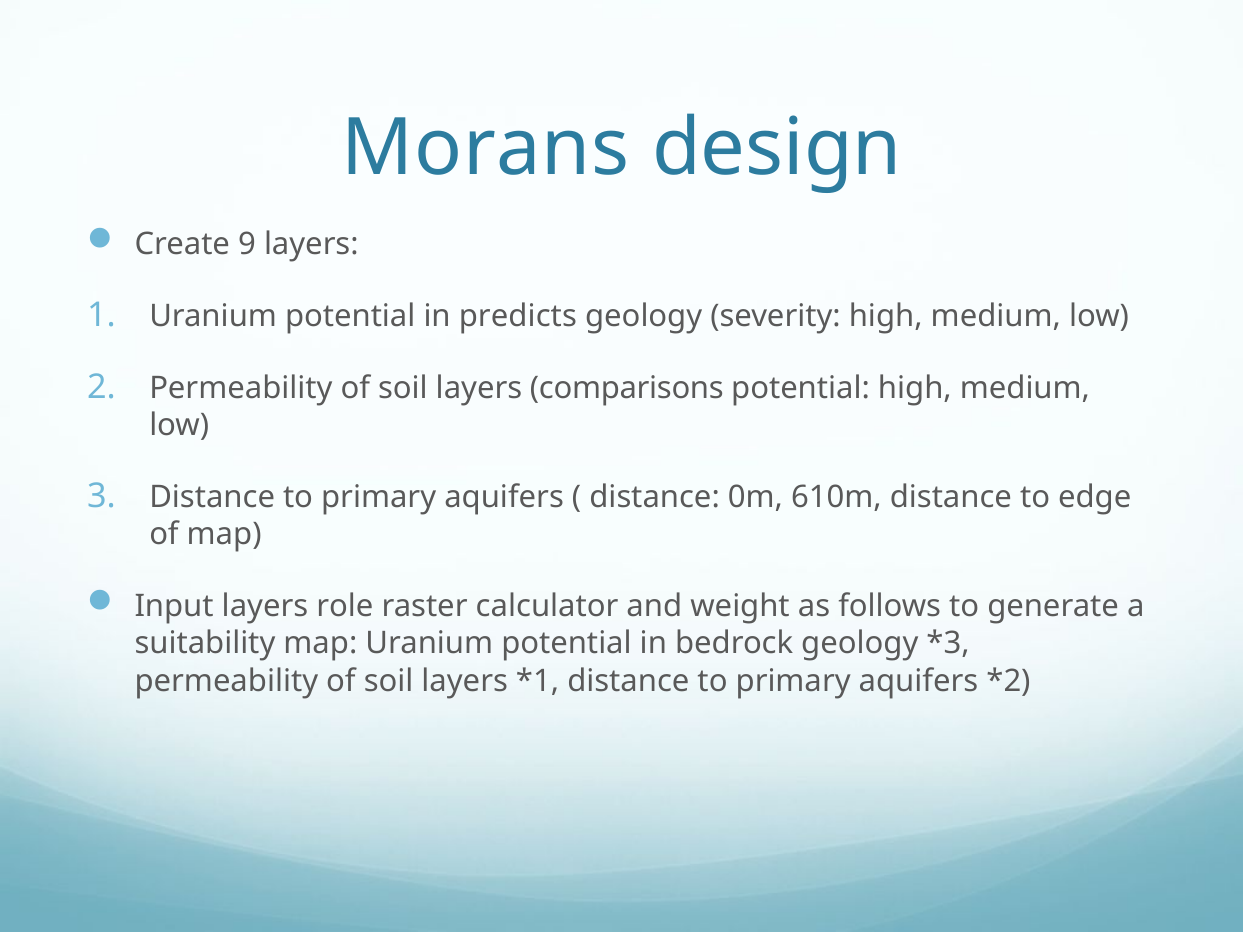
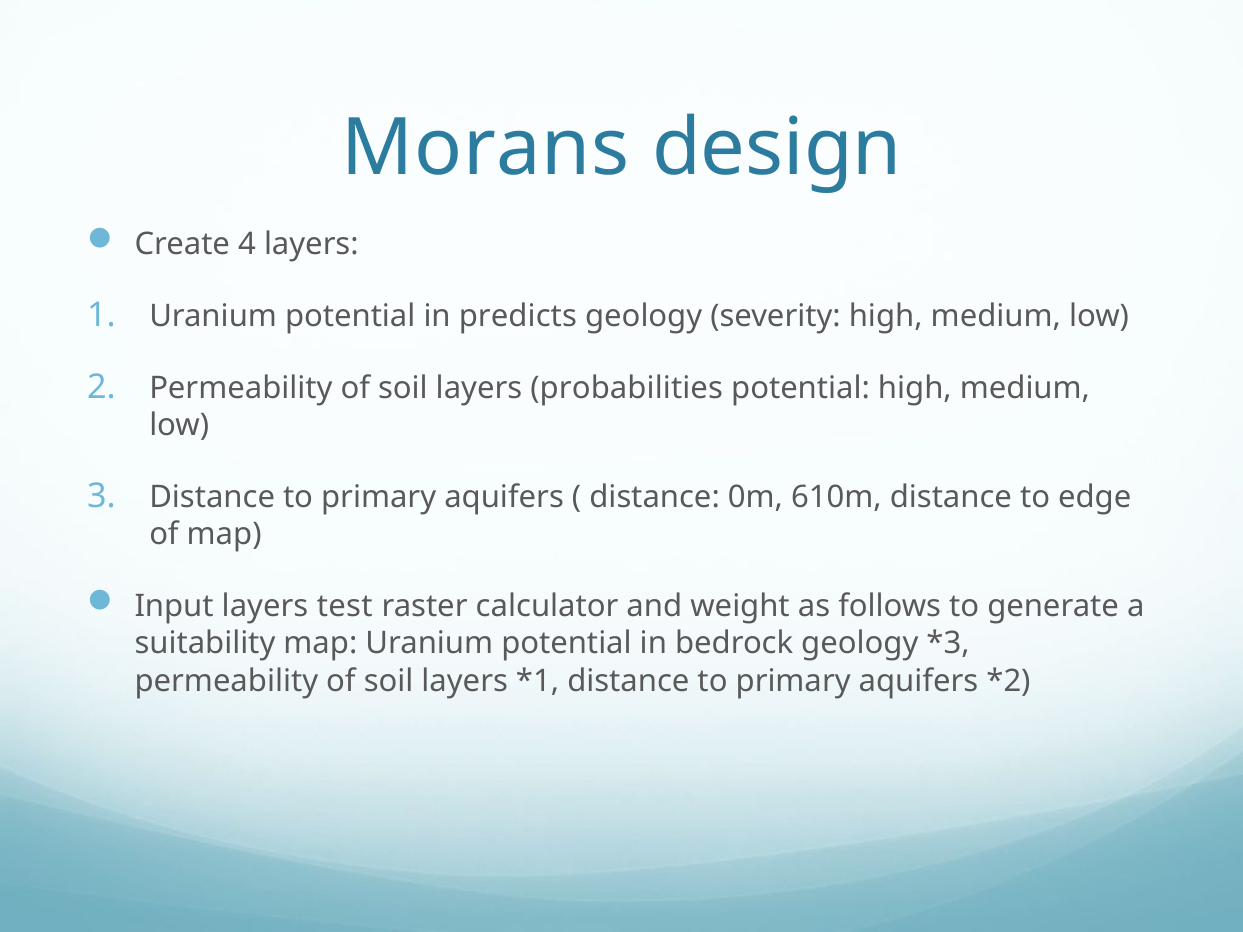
9: 9 -> 4 (247, 245)
comparisons: comparisons -> probabilities (627, 388)
role: role -> test (345, 606)
